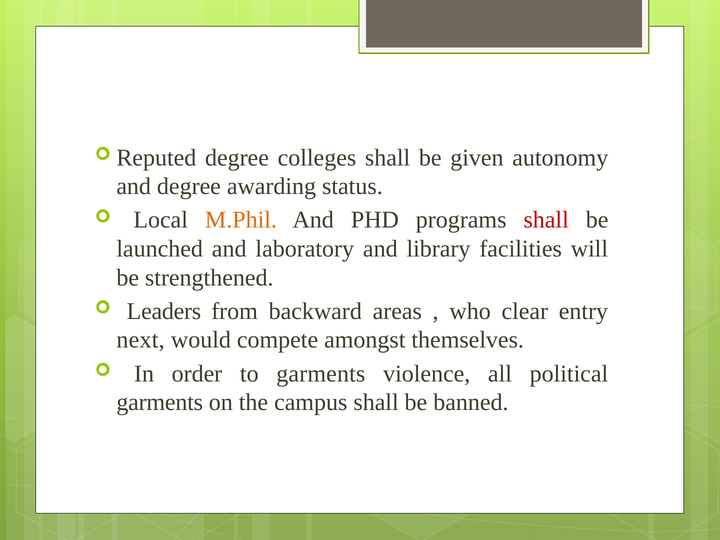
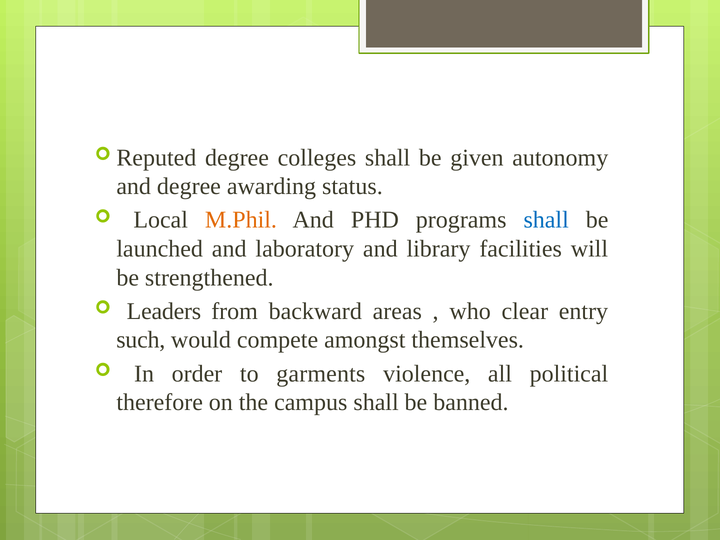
shall colour: red -> blue (546, 220)
next: next -> such (141, 340)
garments: garments -> therefore (160, 402)
